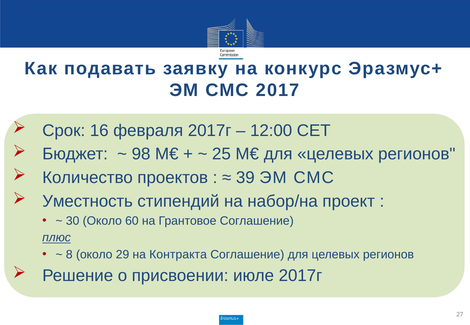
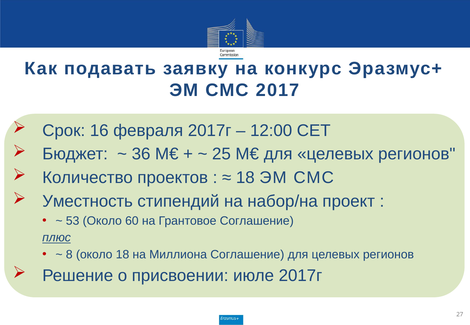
98: 98 -> 36 (141, 154)
39: 39 -> 18 (245, 178)
30: 30 -> 53 (73, 221)
около 29: 29 -> 18 (123, 255)
Контракта: Контракта -> Миллиона (178, 255)
